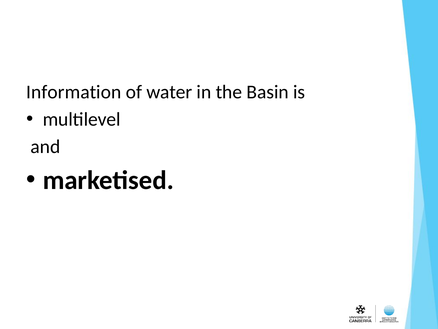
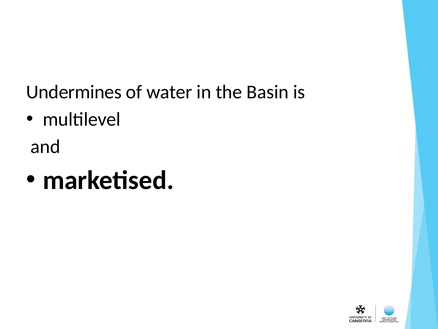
Information: Information -> Undermines (74, 92)
